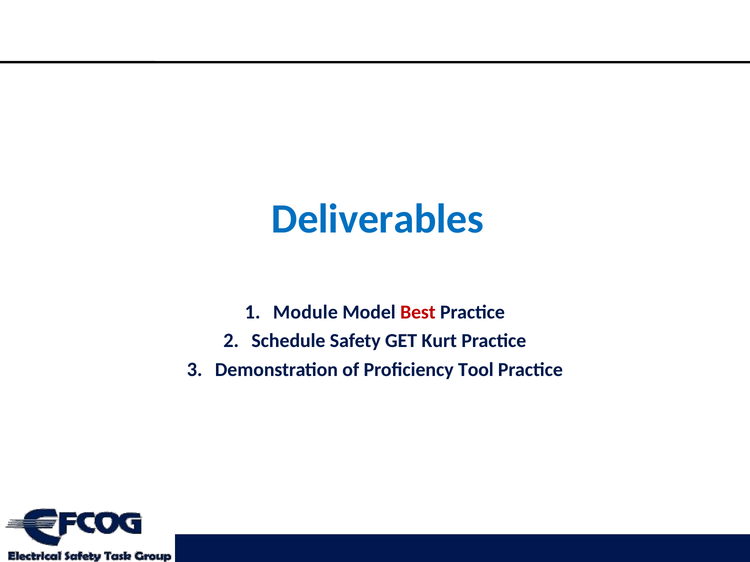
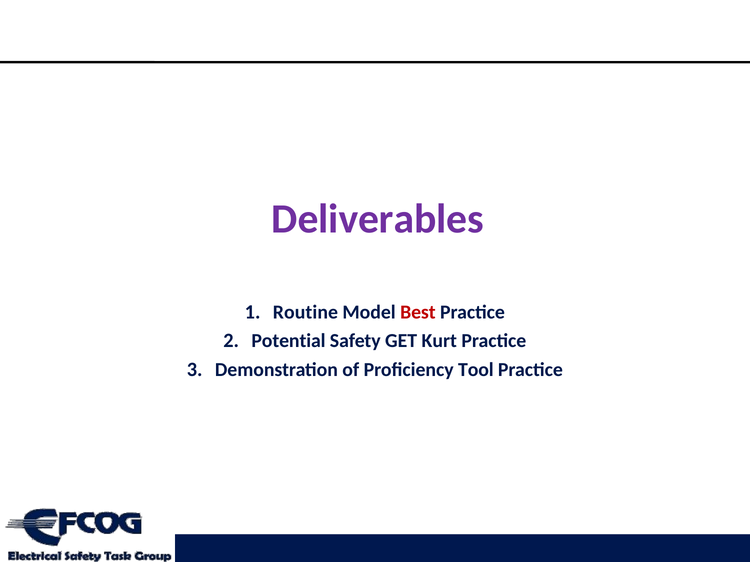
Deliverables colour: blue -> purple (378, 219)
Module: Module -> Routine (305, 312)
Schedule: Schedule -> Potential (288, 341)
